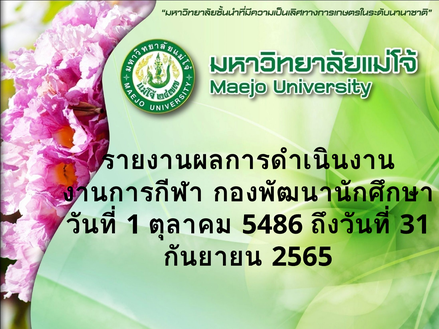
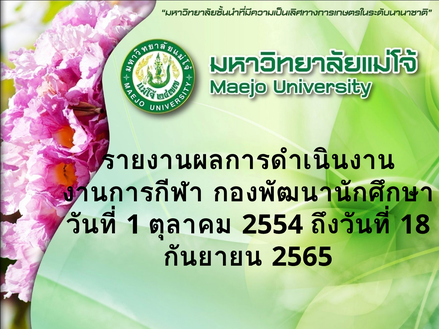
5486: 5486 -> 2554 (272, 225)
31: 31 -> 18 (415, 225)
